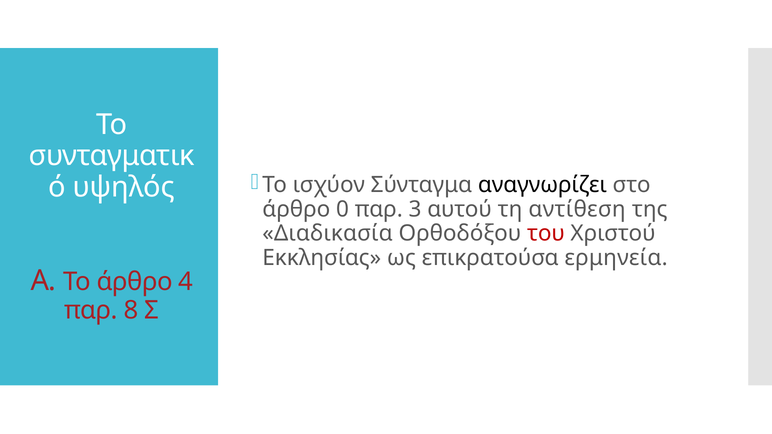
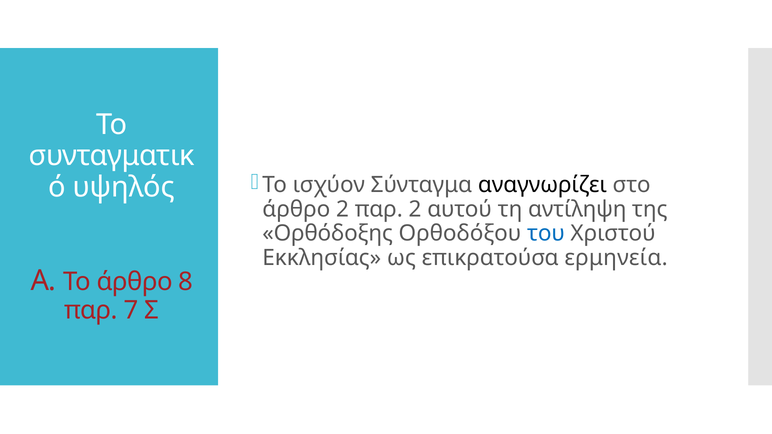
άρθρο 0: 0 -> 2 (343, 209)
παρ 3: 3 -> 2 (415, 209)
αντίθεση: αντίθεση -> αντίληψη (577, 209)
Διαδικασία: Διαδικασία -> Ορθόδοξης (328, 234)
του colour: red -> blue (546, 234)
4: 4 -> 8 (186, 282)
8: 8 -> 7 (131, 311)
